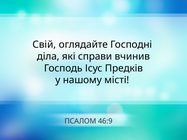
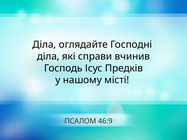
Свій: Свій -> Діла (44, 45)
